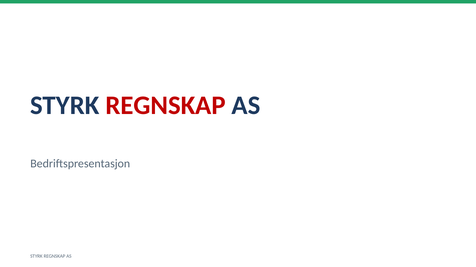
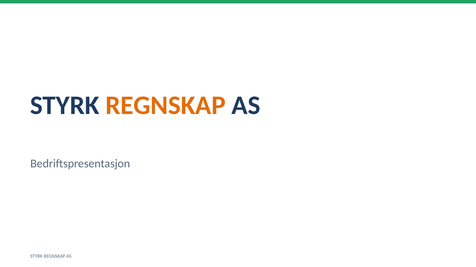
REGNSKAP colour: red -> orange (166, 106)
